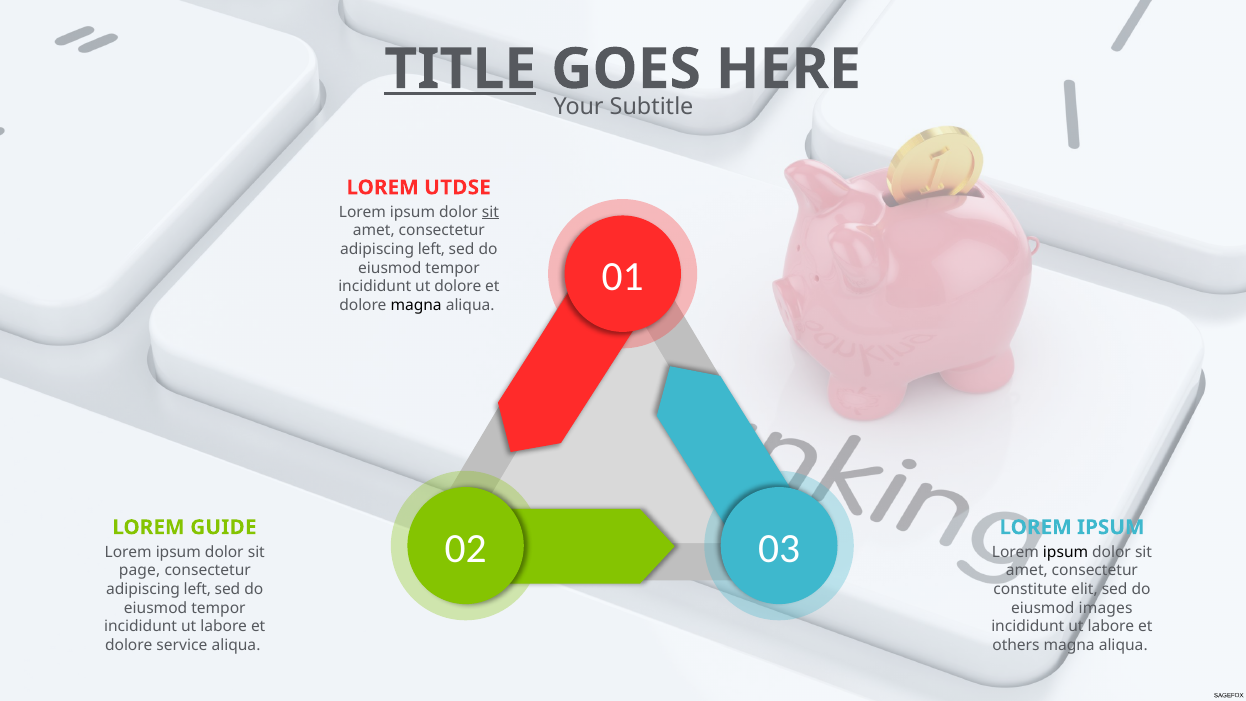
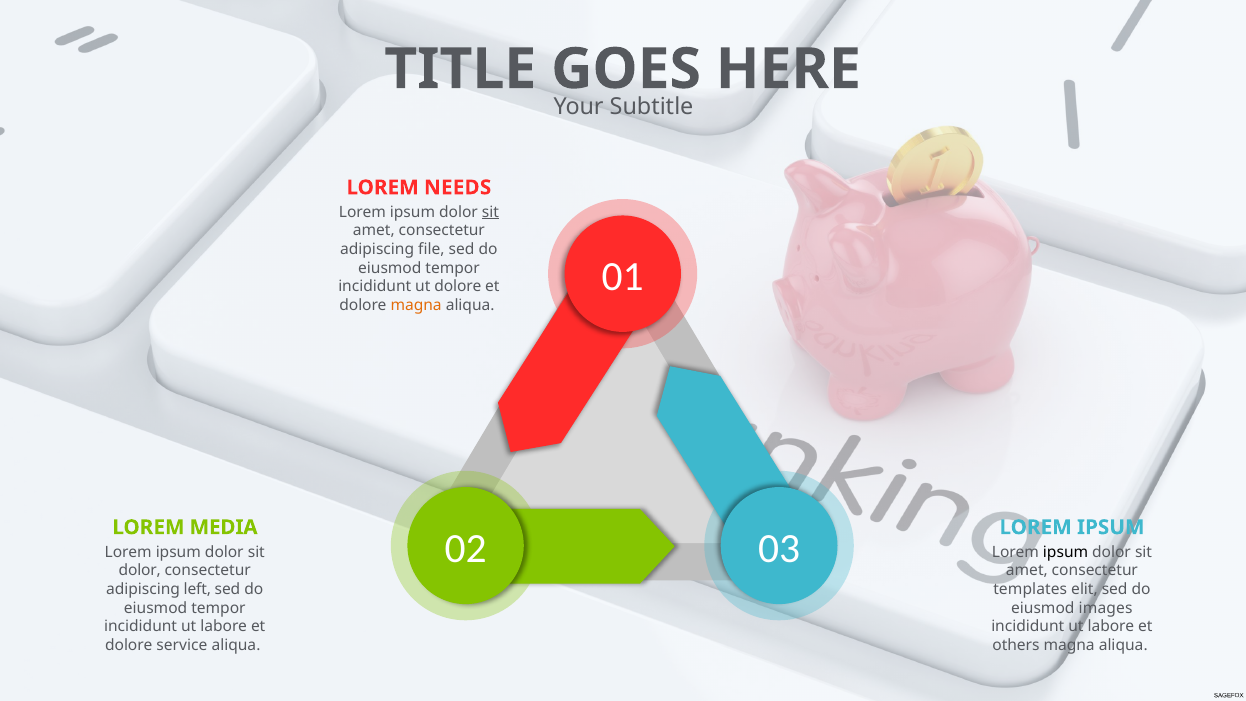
TITLE underline: present -> none (460, 69)
UTDSE: UTDSE -> NEEDS (458, 187)
left: left -> file (431, 249)
magna colour: black -> orange (416, 305)
GUIDE: GUIDE -> MEDIA (224, 527)
page: page -> dolor (140, 570)
constitute: constitute -> templates (1030, 589)
